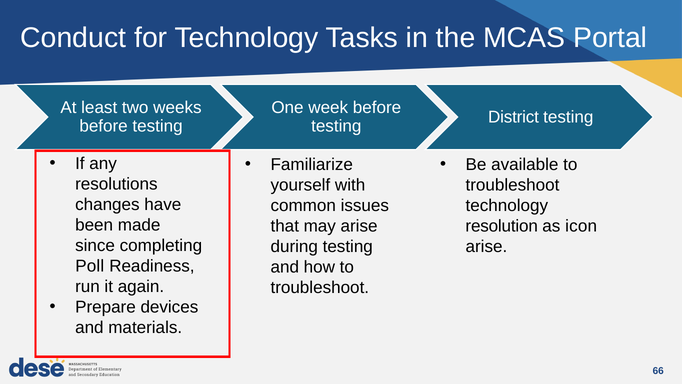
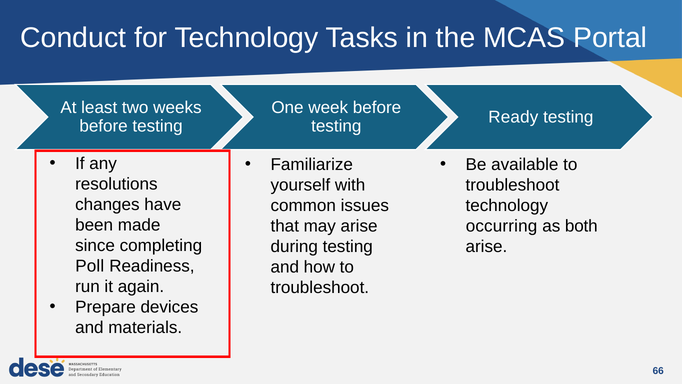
District: District -> Ready (513, 117)
resolution: resolution -> occurring (502, 226)
icon: icon -> both (581, 226)
